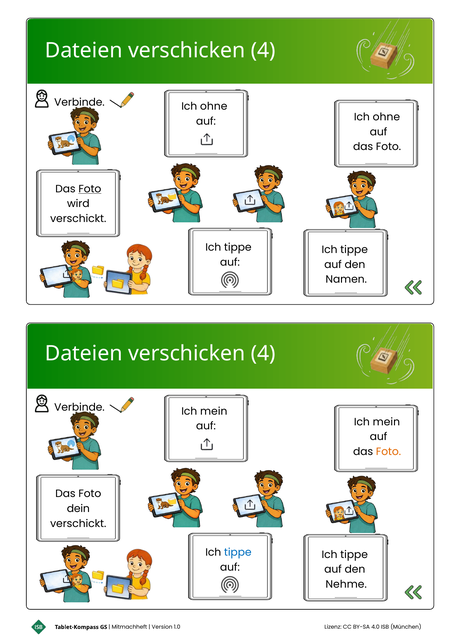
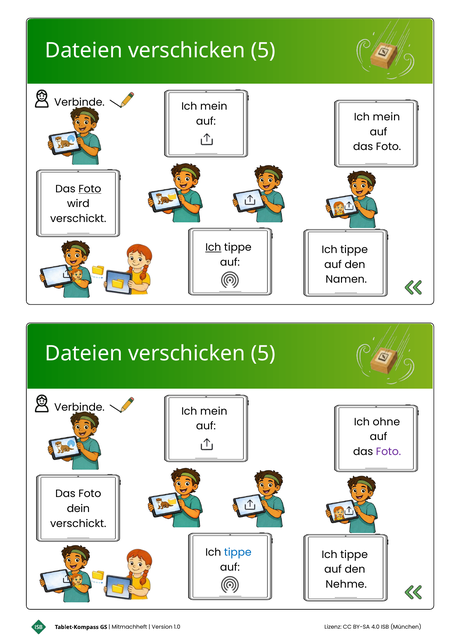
4: 4 -> 5 (263, 51)
ohne: ohne -> mein (214, 106)
auf Ich ohne: ohne -> mein (386, 117)
Ich underline: none -> present (213, 248)
4: 4 -> 5 (263, 354)
auf Ich mein: mein -> ohne (386, 422)
Foto colour: orange -> purple (388, 452)
